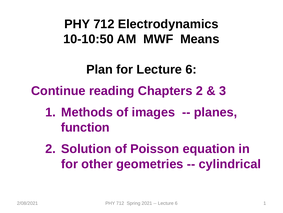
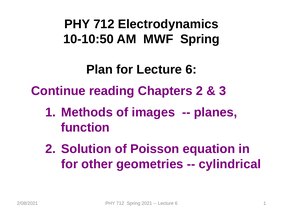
MWF Means: Means -> Spring (200, 39)
